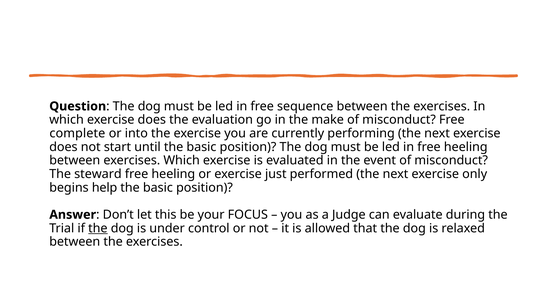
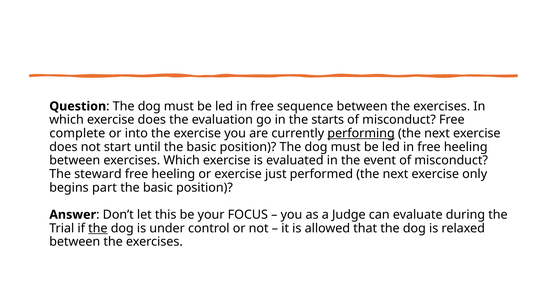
make: make -> starts (328, 120)
performing underline: none -> present (361, 133)
help: help -> part (104, 187)
